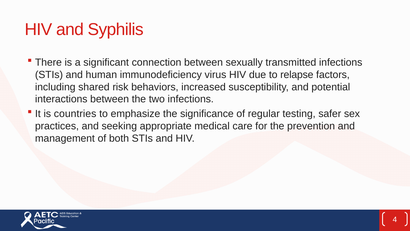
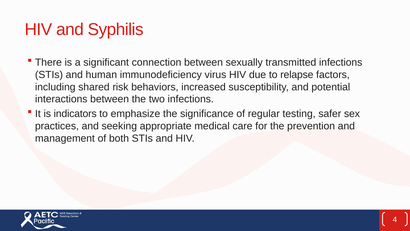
countries: countries -> indicators (75, 113)
